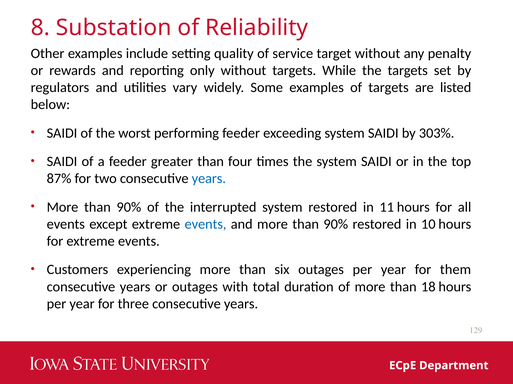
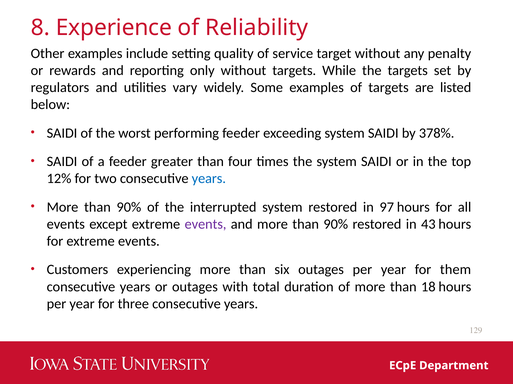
Substation: Substation -> Experience (114, 28)
303%: 303% -> 378% (437, 133)
87%: 87% -> 12% (59, 179)
11: 11 -> 97 (387, 207)
events colour: blue -> purple (206, 225)
10: 10 -> 43 (428, 225)
